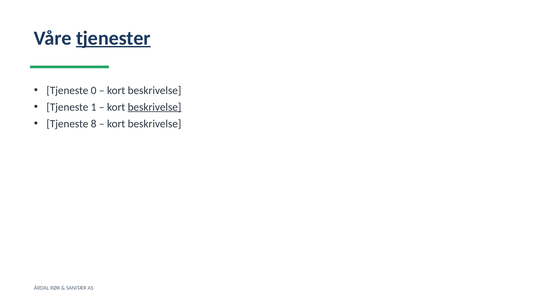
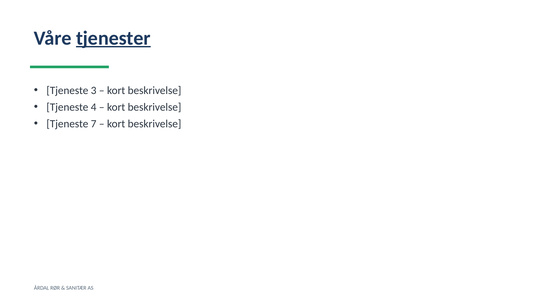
0: 0 -> 3 (94, 90)
1: 1 -> 4 (94, 107)
beskrivelse underline: present -> none (155, 107)
8: 8 -> 7 (94, 124)
